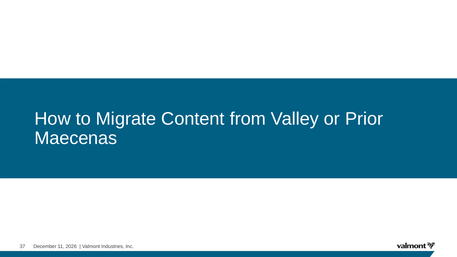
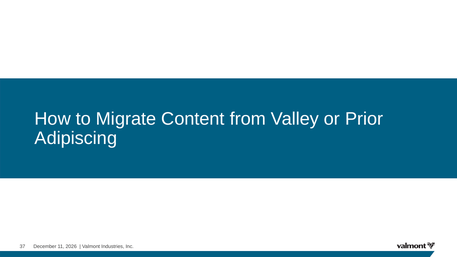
Maecenas: Maecenas -> Adipiscing (76, 138)
